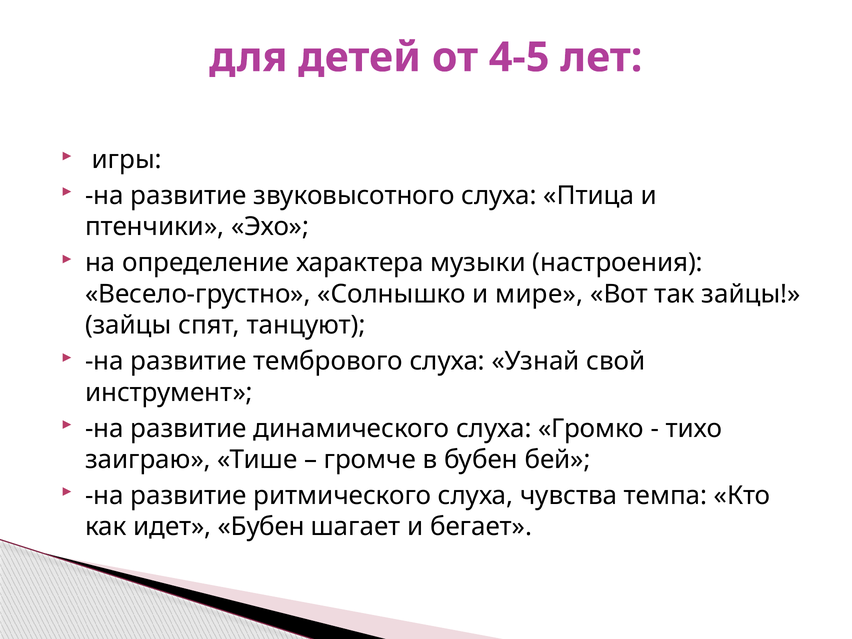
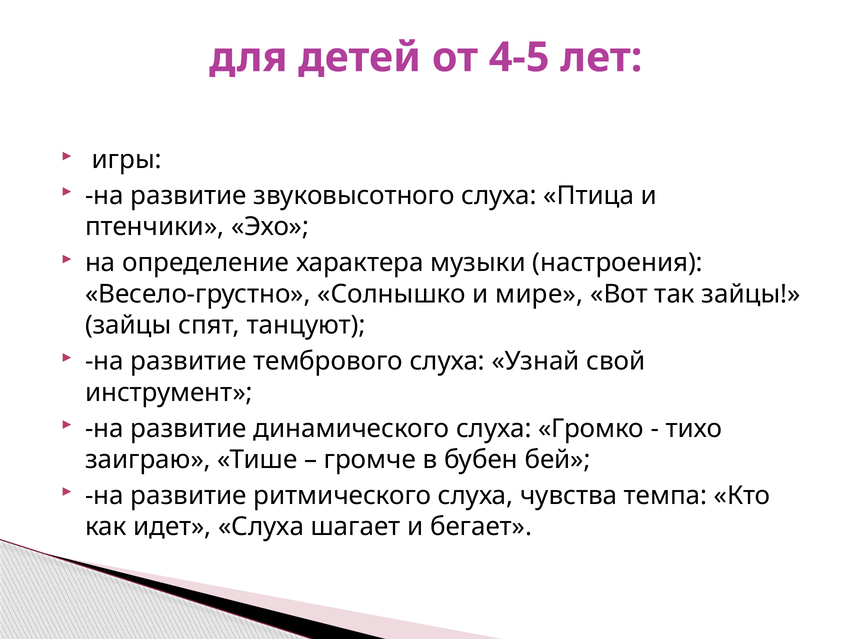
идет Бубен: Бубен -> Слуха (261, 527)
